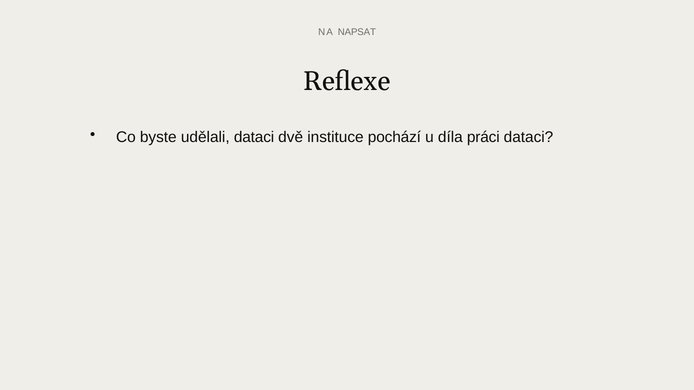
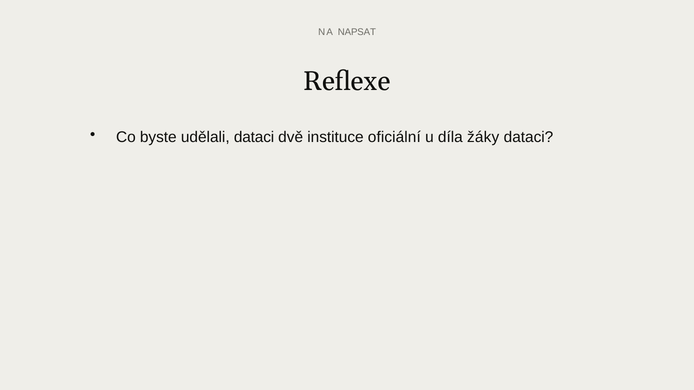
pochází: pochází -> oficiální (394, 137)
práci: práci -> žáky (483, 137)
